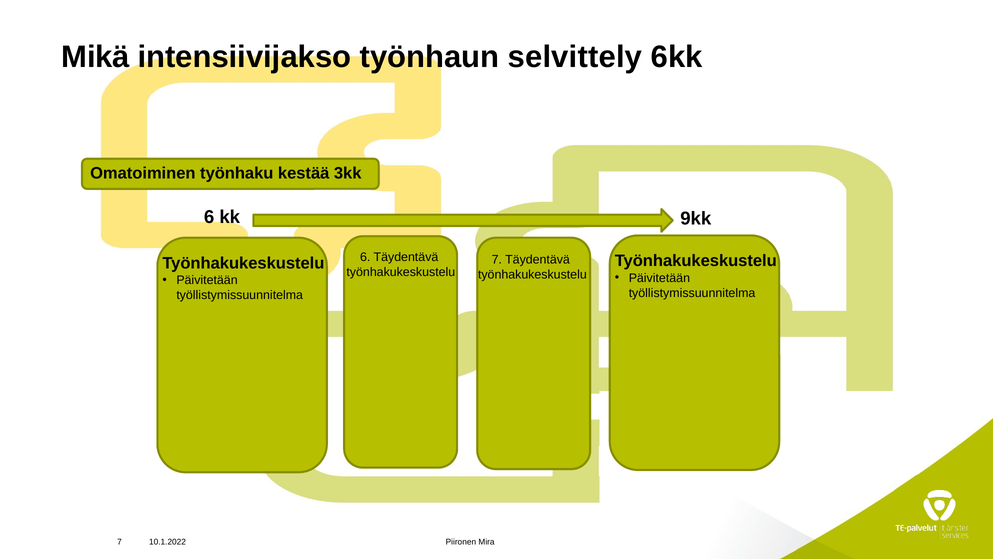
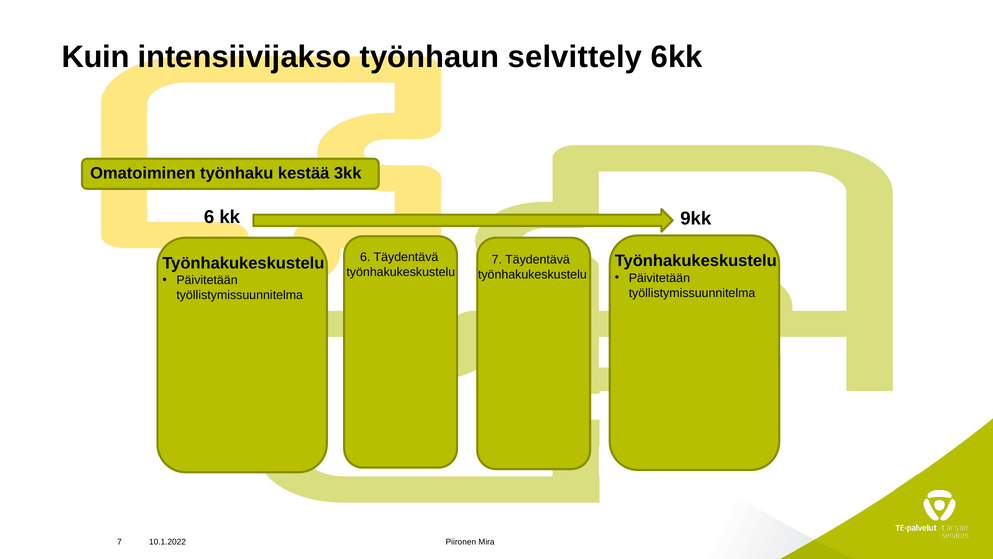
Mikä: Mikä -> Kuin (95, 57)
